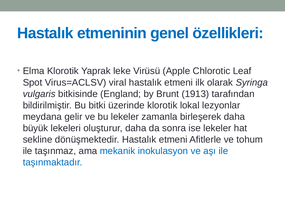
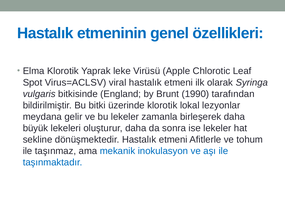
1913: 1913 -> 1990 (195, 94)
